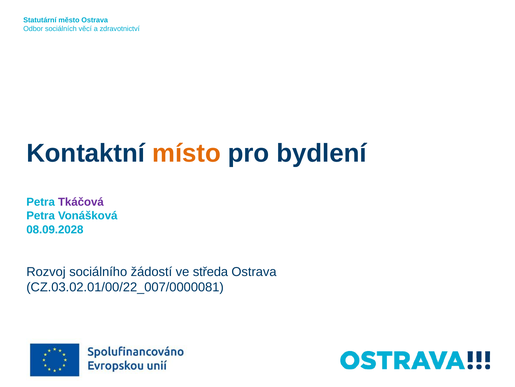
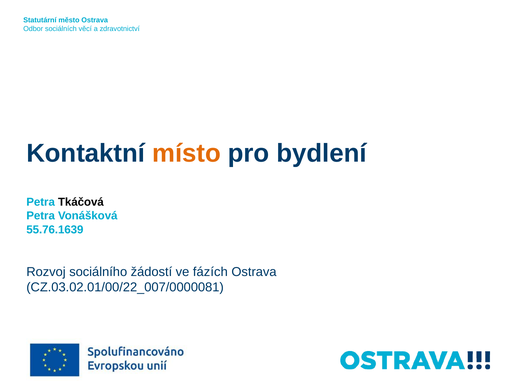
Tkáčová colour: purple -> black (81, 202)
08.09.2028: 08.09.2028 -> 55.76.1639 (55, 229)
středa: středa -> fázích (210, 271)
